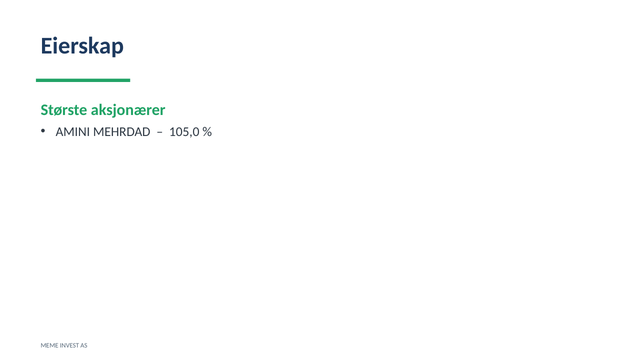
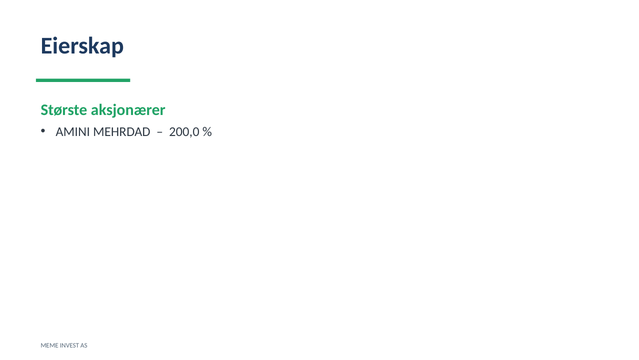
105,0: 105,0 -> 200,0 (184, 131)
